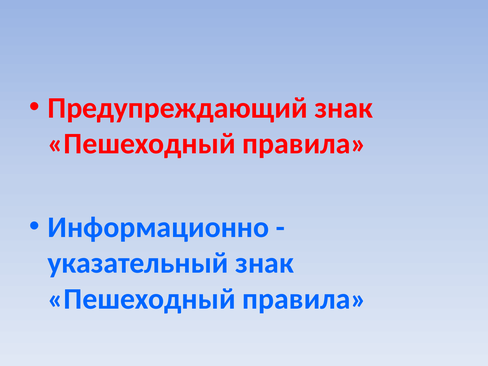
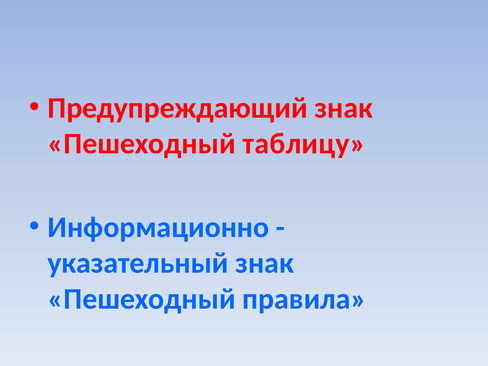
правила: правила -> таблицу (304, 144)
